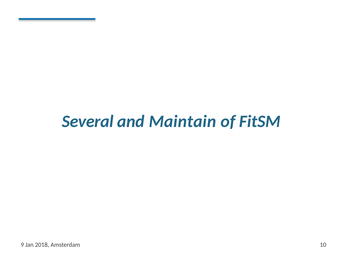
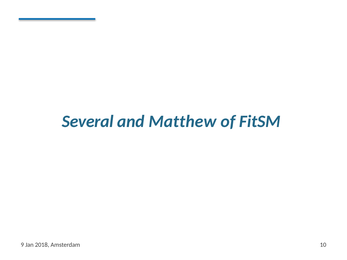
Maintain: Maintain -> Matthew (183, 122)
